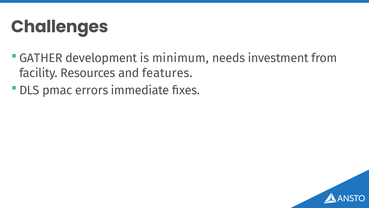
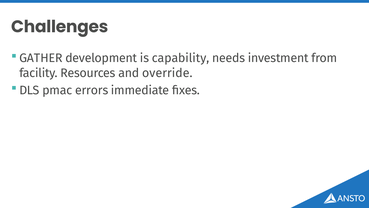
minimum: minimum -> capability (181, 58)
features: features -> override (167, 73)
